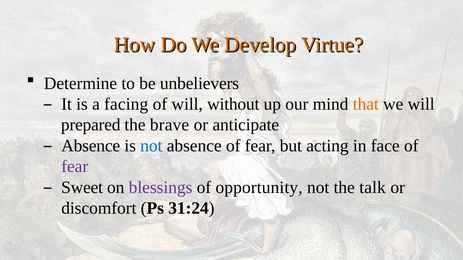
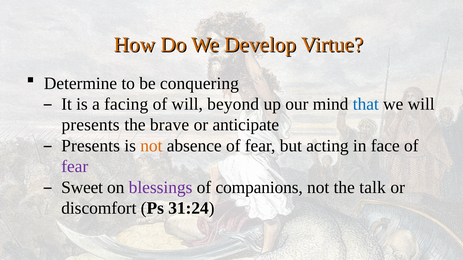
unbelievers: unbelievers -> conquering (199, 83)
without: without -> beyond (233, 104)
that colour: orange -> blue (366, 104)
prepared: prepared -> presents (91, 125)
Absence: Absence -> Presents (91, 146)
not colour: blue -> orange (151, 146)
opportunity: opportunity -> companions (259, 188)
